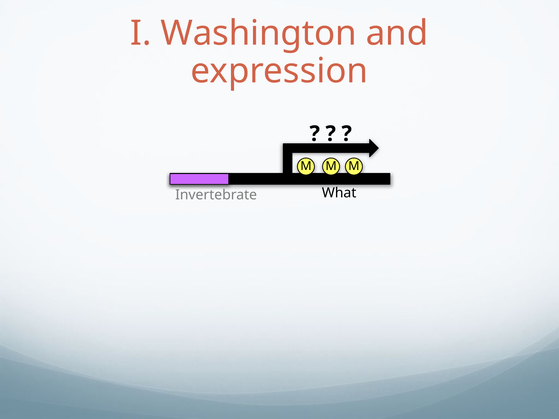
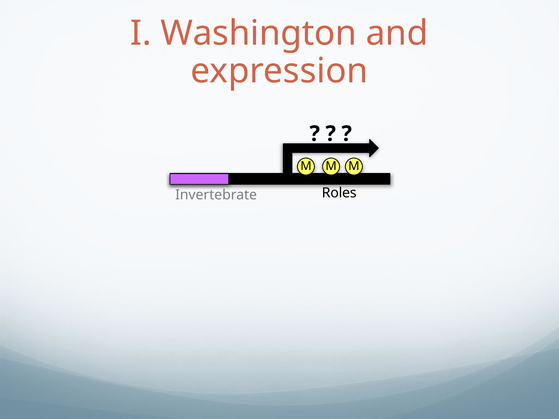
What: What -> Roles (339, 193)
